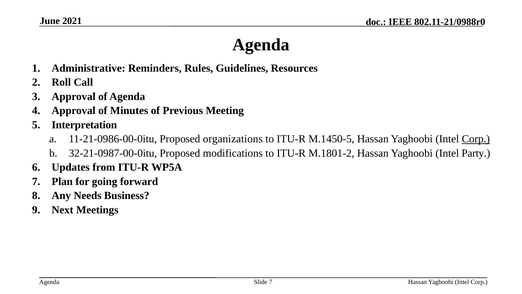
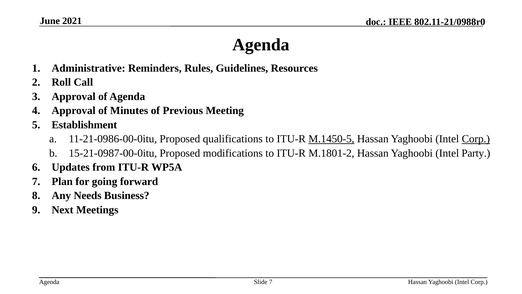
Interpretation: Interpretation -> Establishment (84, 125)
organizations: organizations -> qualifications (233, 139)
M.1450-5 underline: none -> present (331, 139)
32-21-0987-00-0itu: 32-21-0987-00-0itu -> 15-21-0987-00-0itu (113, 153)
